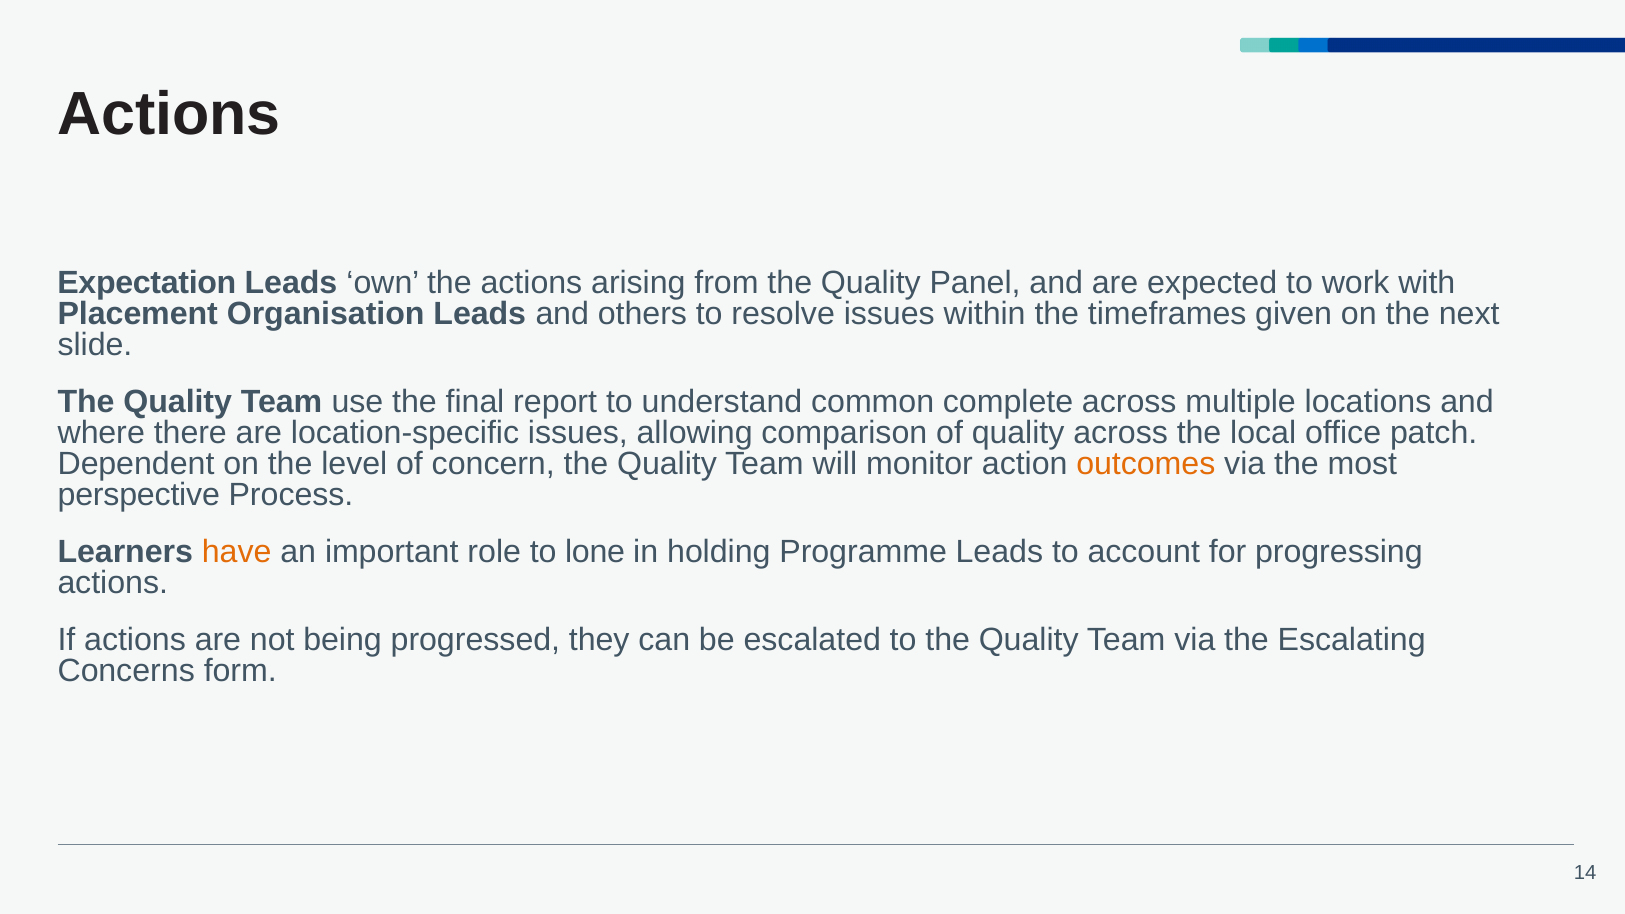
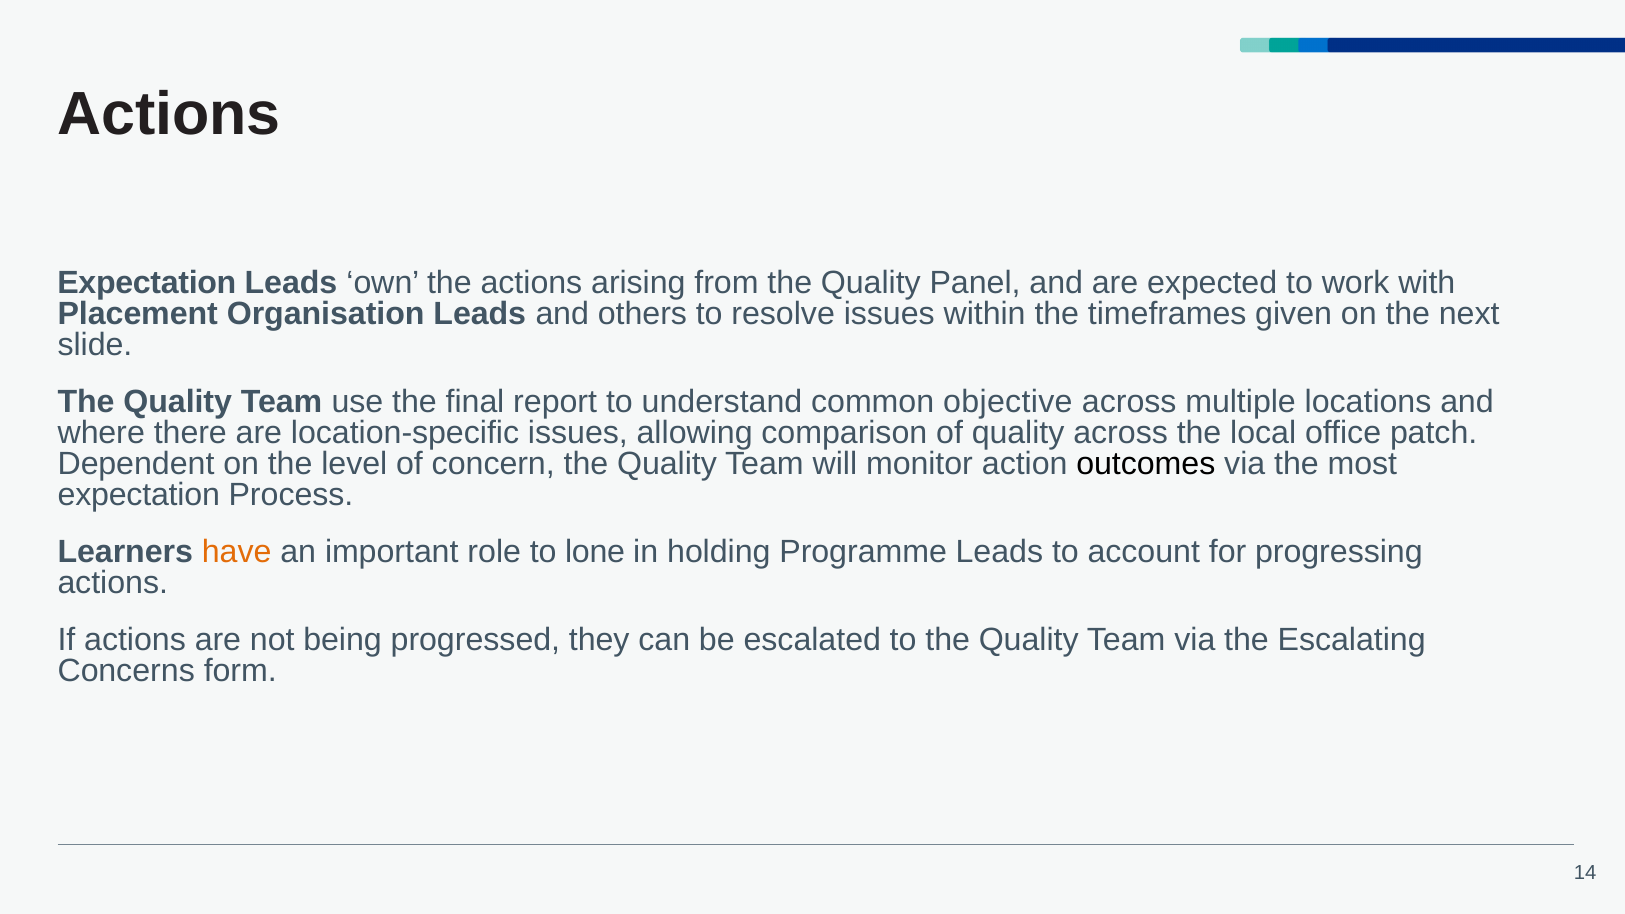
complete: complete -> objective (1008, 402)
outcomes colour: orange -> black (1146, 464)
perspective: perspective -> expectation (139, 495)
